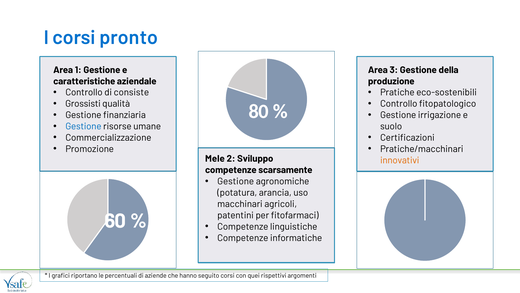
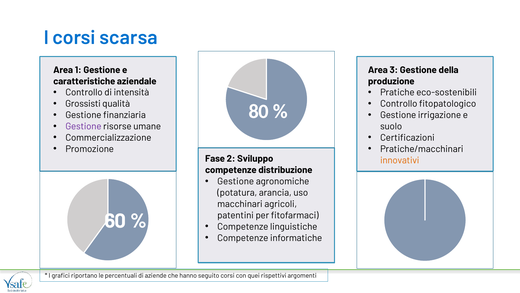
pronto: pronto -> scarsa (129, 38)
consiste: consiste -> intensità (131, 92)
Gestione colour: blue -> purple (83, 126)
Mele: Mele -> Fase (215, 159)
scarsamente: scarsamente -> distribuzione (285, 170)
